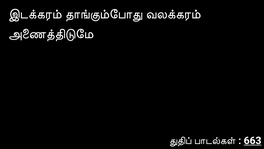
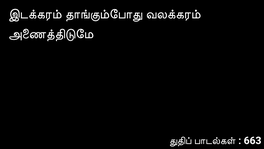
663 underline: present -> none (253, 140)
